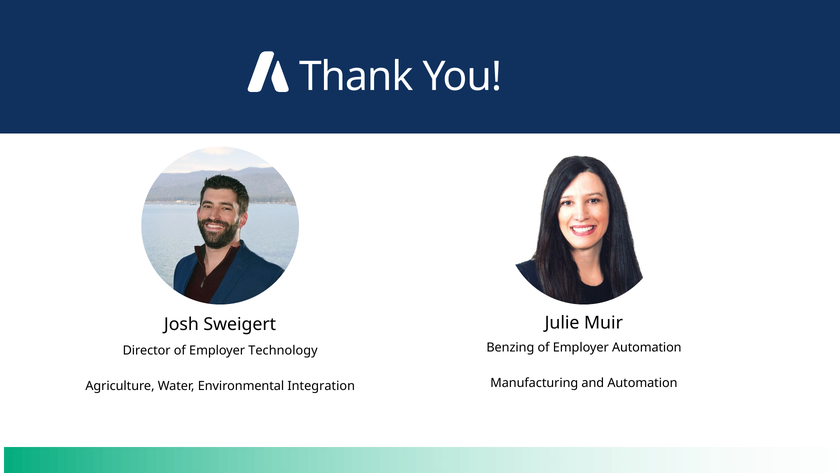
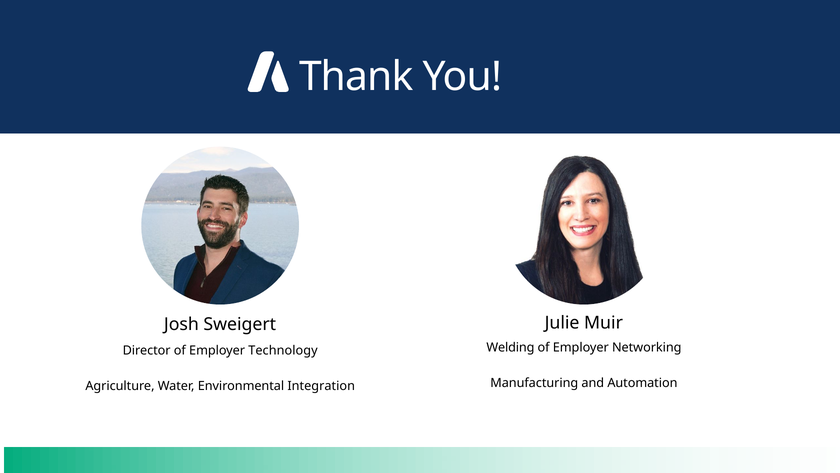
Benzing: Benzing -> Welding (510, 347)
Employer Automation: Automation -> Networking (647, 347)
